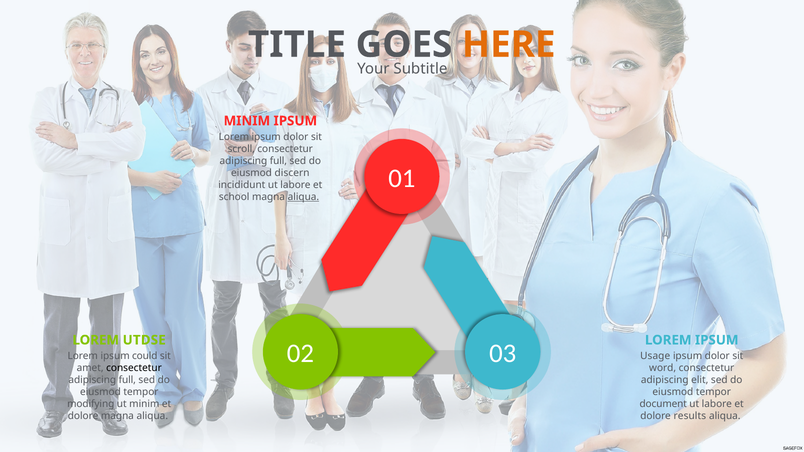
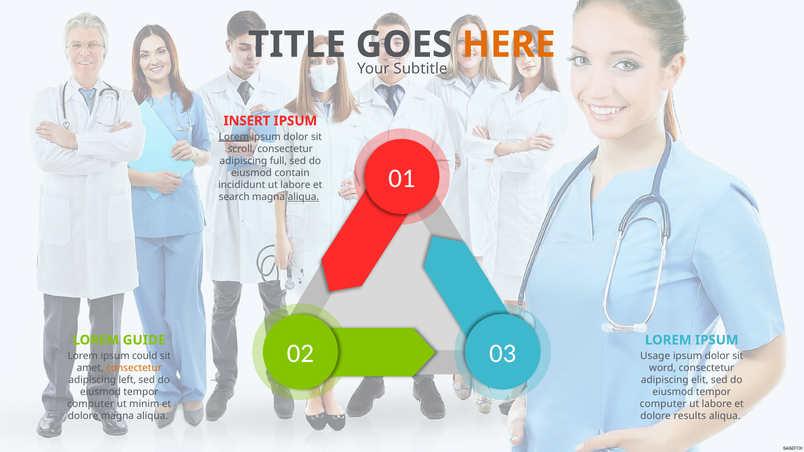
MINIM: MINIM -> INSERT (247, 121)
Lorem underline: none -> present (234, 137)
discern: discern -> contain (292, 173)
school: school -> search (234, 197)
UTDSE: UTDSE -> GUIDE (144, 340)
consectetur colour: black -> orange (134, 368)
full: full -> left (127, 380)
modifying: modifying -> computer (91, 404)
document: document -> computer (663, 404)
